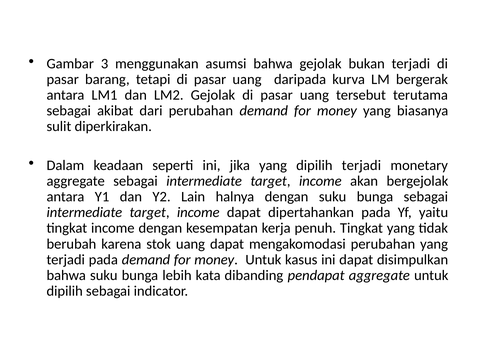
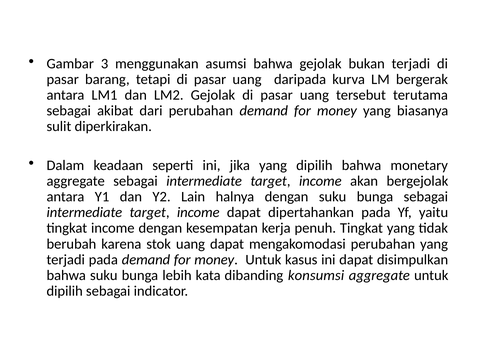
dipilih terjadi: terjadi -> bahwa (361, 166)
pendapat: pendapat -> konsumsi (316, 276)
